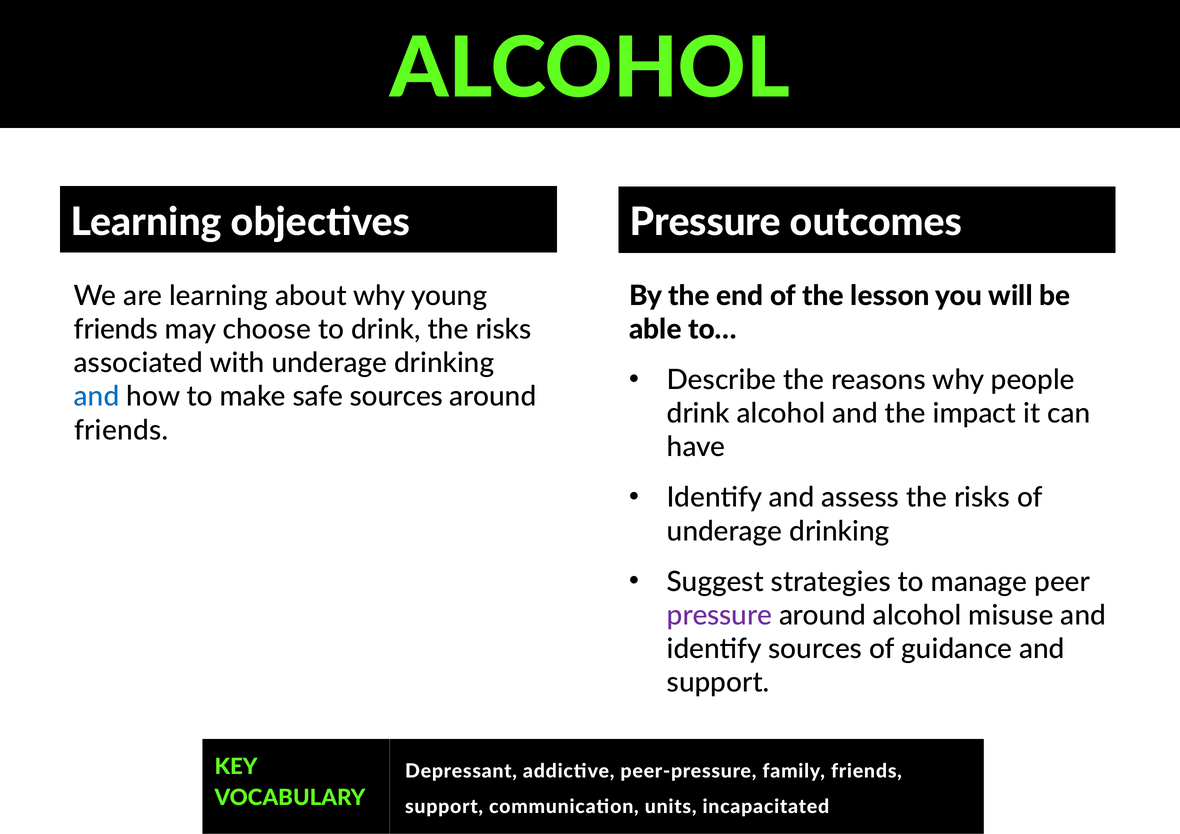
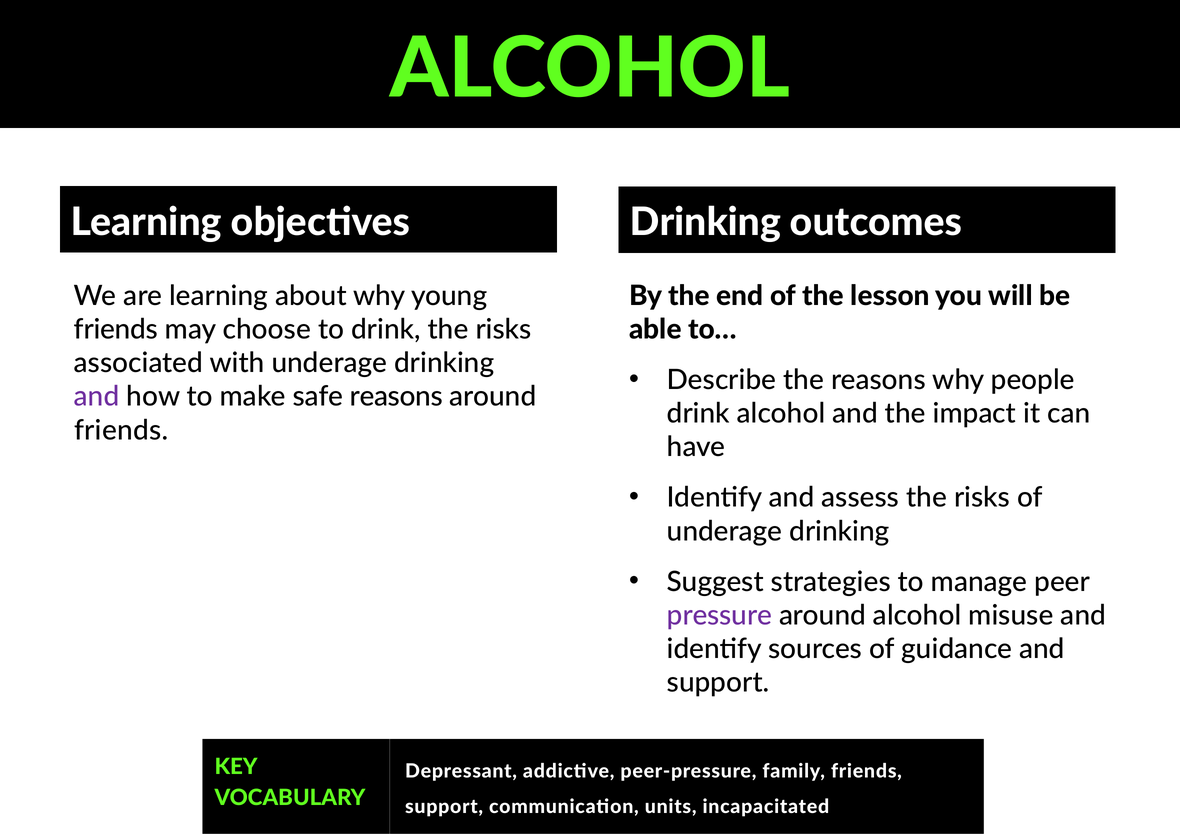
objectives Pressure: Pressure -> Drinking (705, 222)
and colour: blue -> purple (97, 397)
safe sources: sources -> reasons (396, 397)
